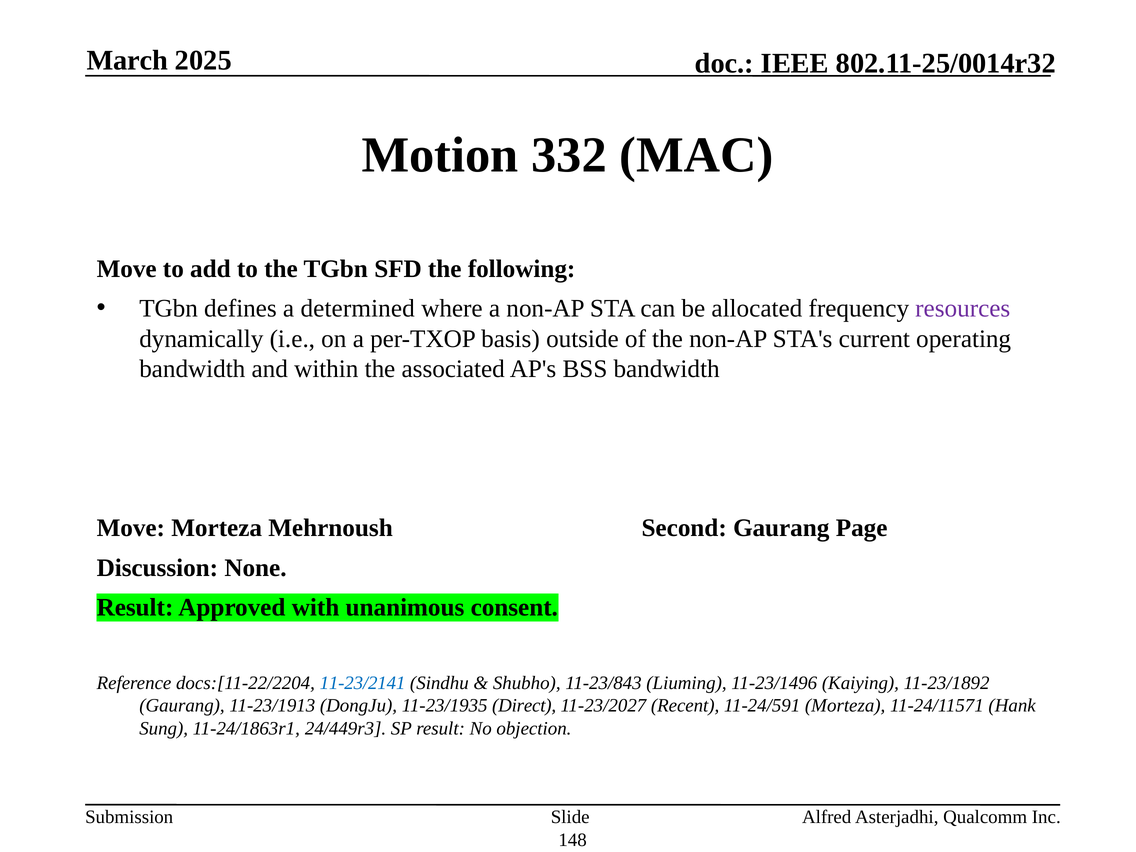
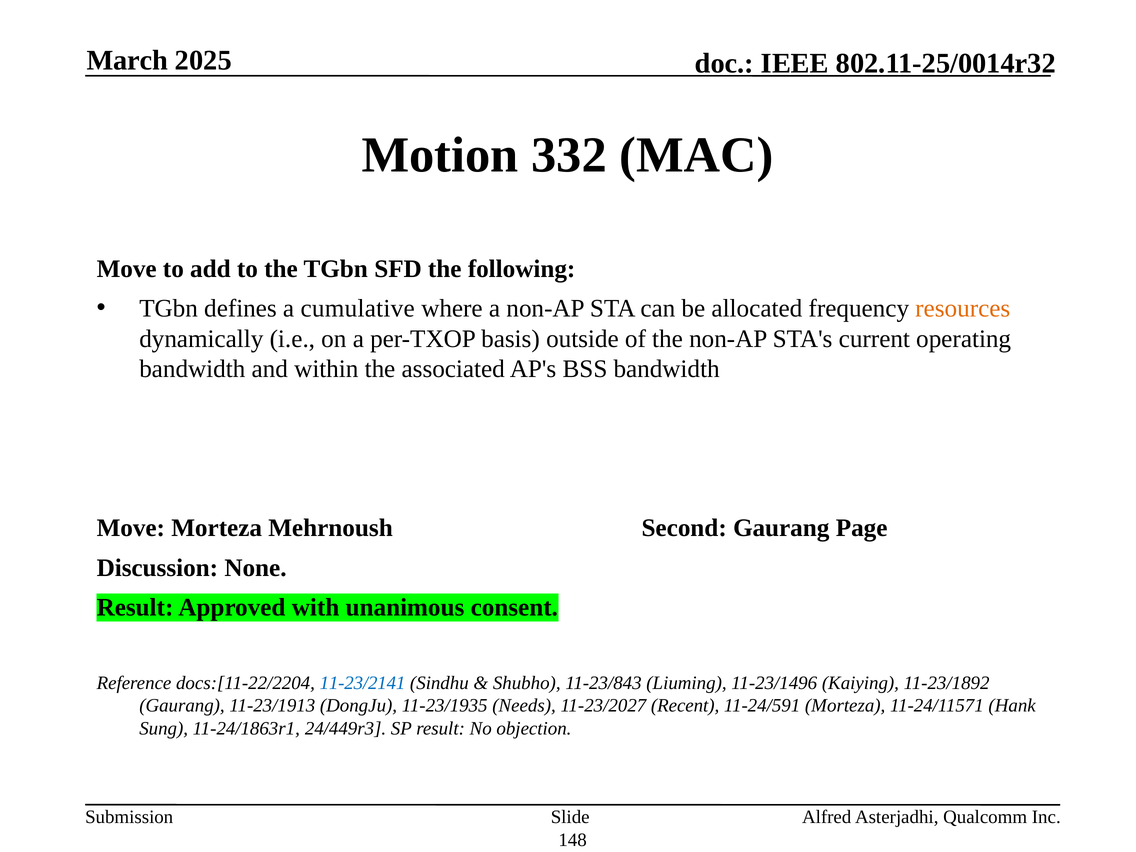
determined: determined -> cumulative (358, 309)
resources colour: purple -> orange (963, 309)
Direct: Direct -> Needs (524, 706)
